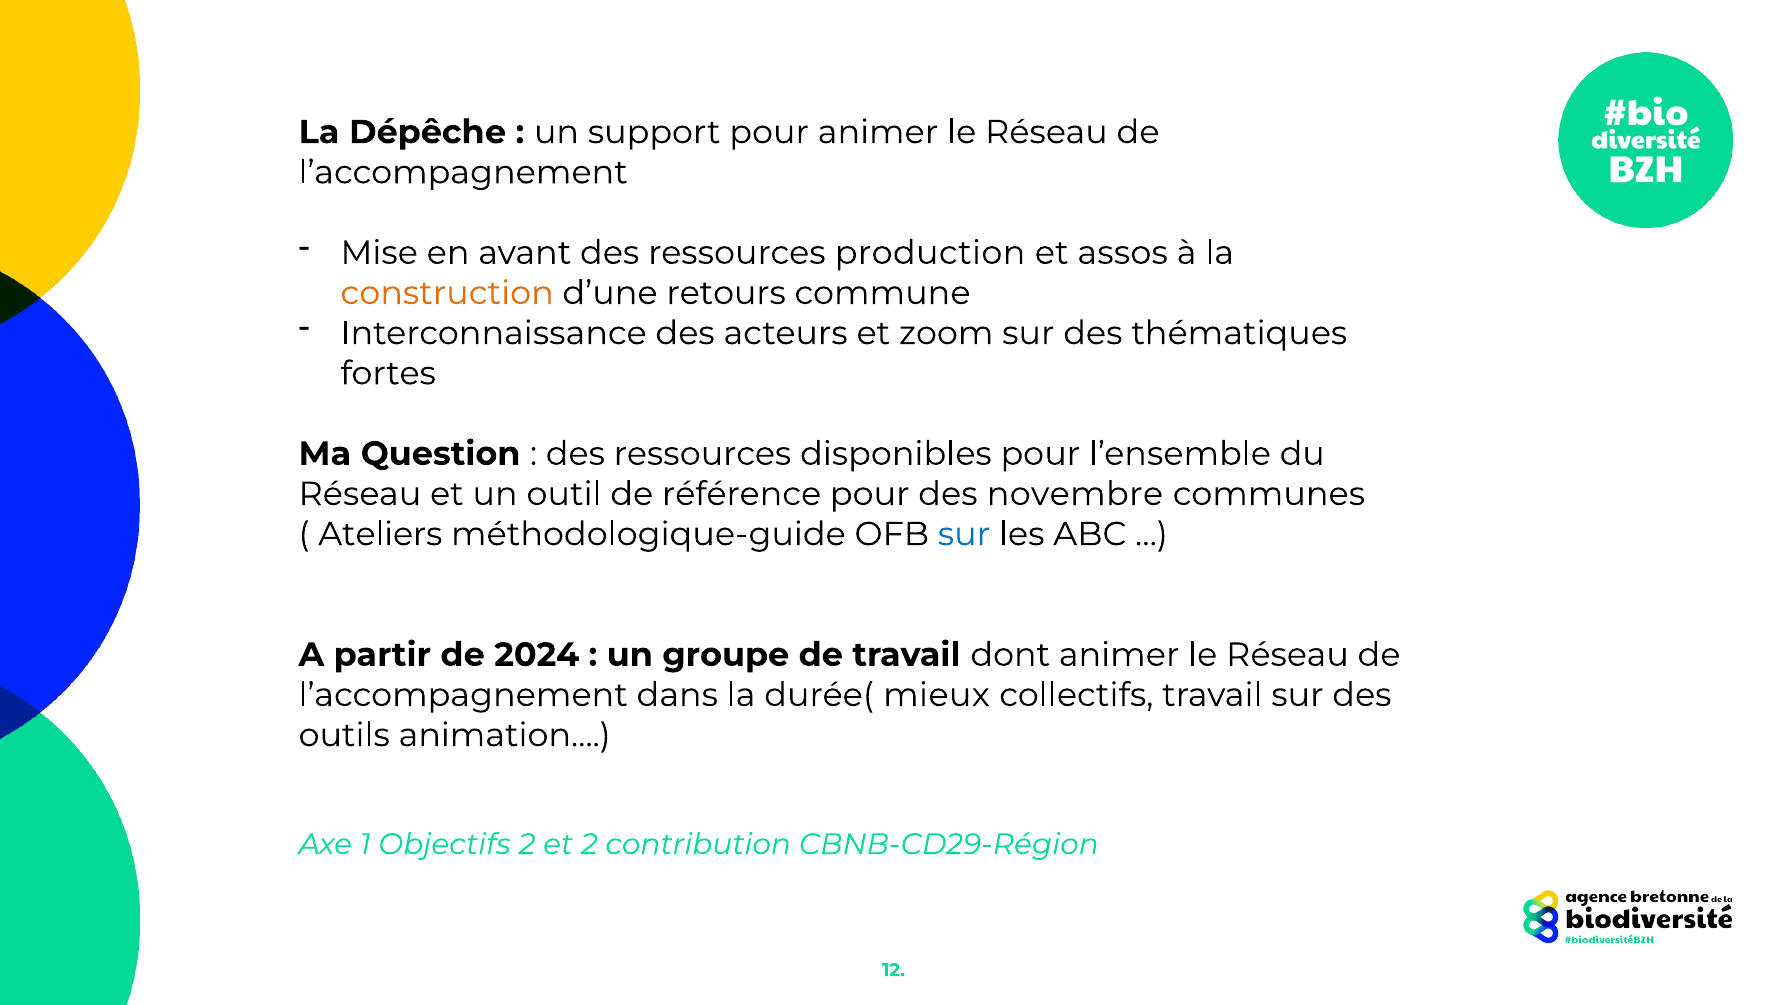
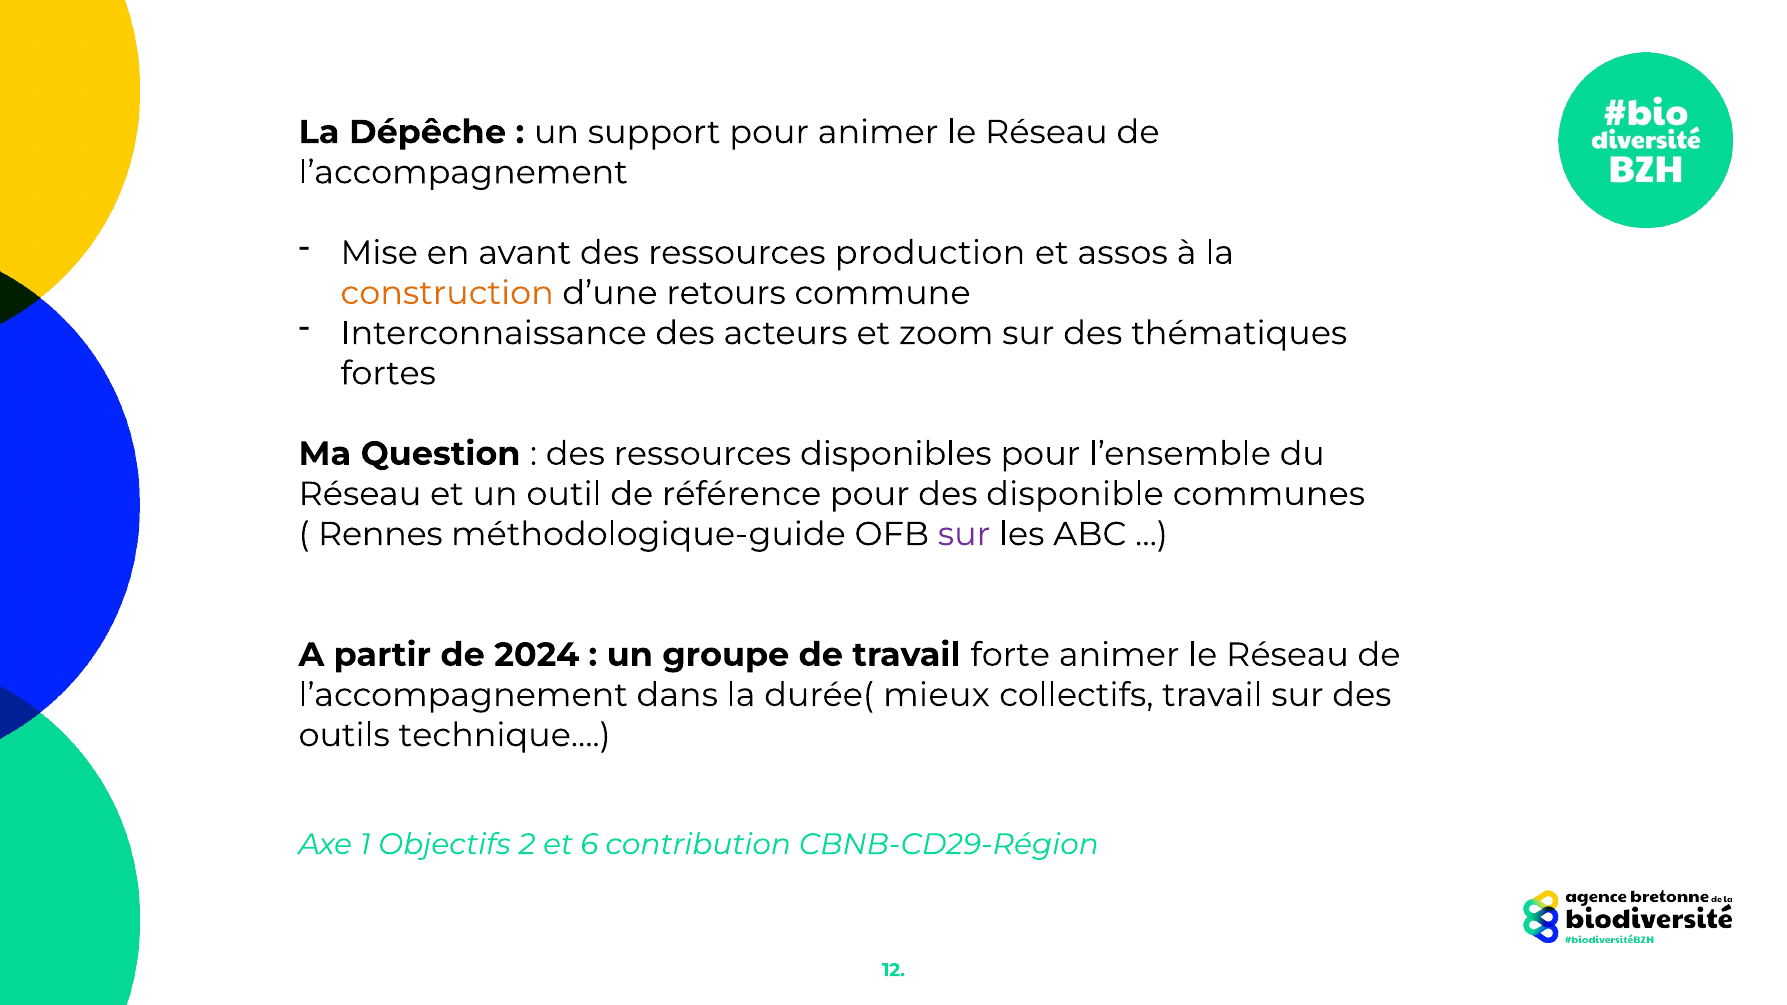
novembre: novembre -> disponible (1075, 494)
Ateliers: Ateliers -> Rennes (380, 534)
sur colour: blue -> purple (964, 534)
dont: dont -> forte (1010, 655)
animation…: animation… -> technique… (505, 735)
et 2: 2 -> 6 (589, 844)
